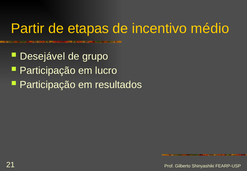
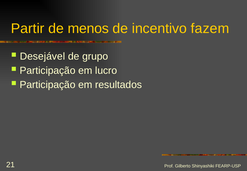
etapas: etapas -> menos (88, 28)
médio: médio -> fazem (210, 28)
